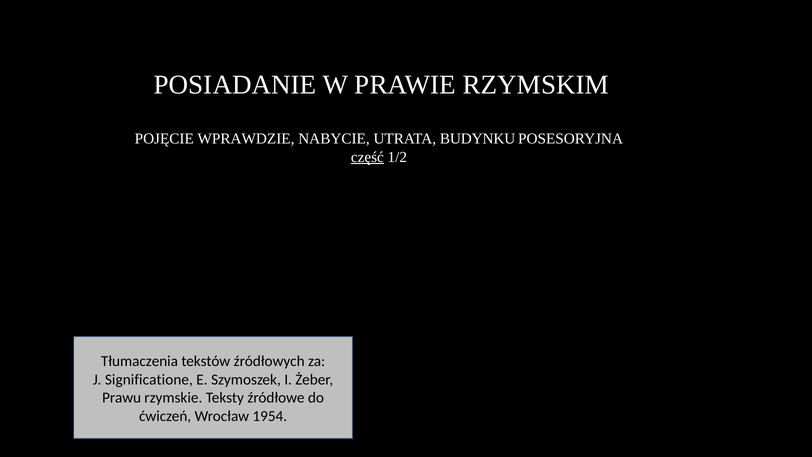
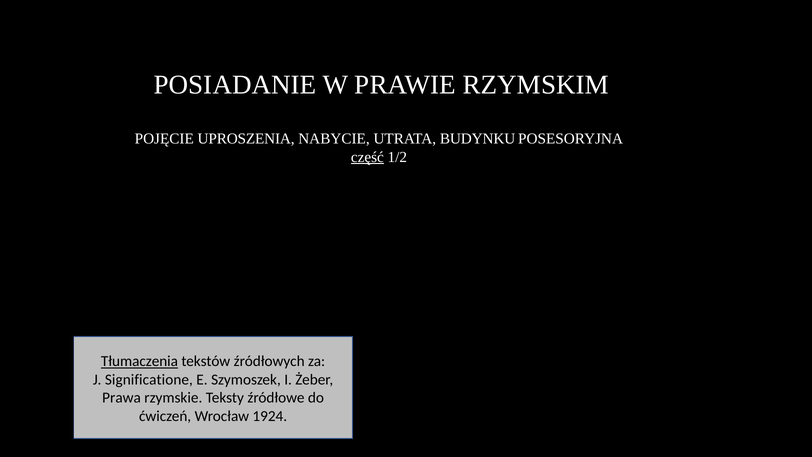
WPRAWDZIE: WPRAWDZIE -> UPROSZENIA (246, 139)
Tłumaczenia underline: none -> present (139, 361)
Prawu: Prawu -> Prawa (122, 398)
1954: 1954 -> 1924 (270, 416)
